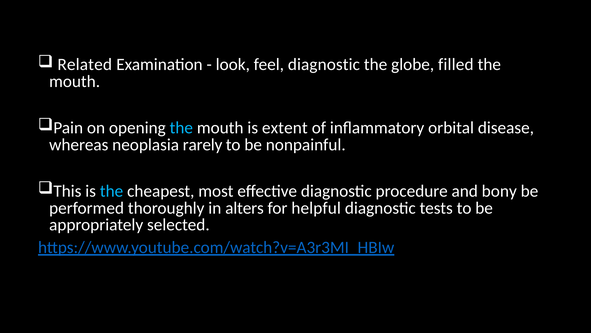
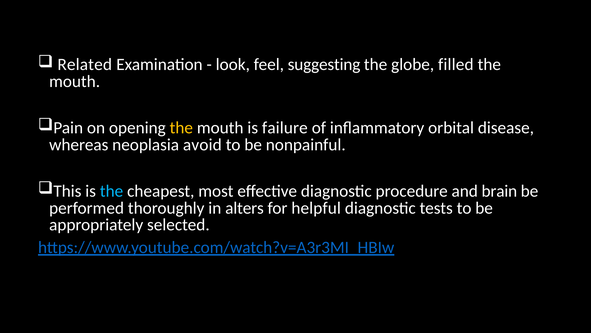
feel diagnostic: diagnostic -> suggesting (324, 64)
the colour: light blue -> yellow (181, 128)
extent: extent -> failure (285, 128)
rarely: rarely -> avoid (202, 144)
bony: bony -> brain (499, 191)
